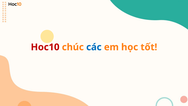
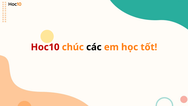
các colour: blue -> black (94, 47)
